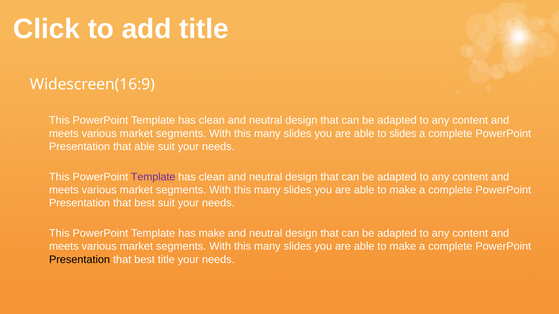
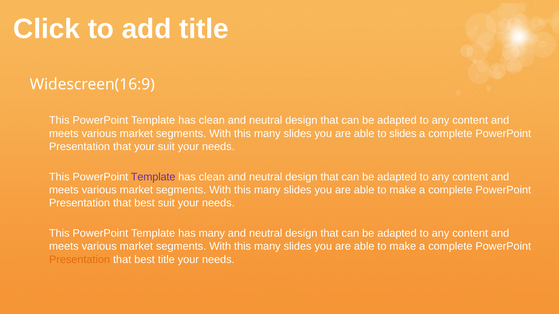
that able: able -> your (145, 147)
has make: make -> many (212, 234)
Presentation colour: black -> orange (80, 260)
